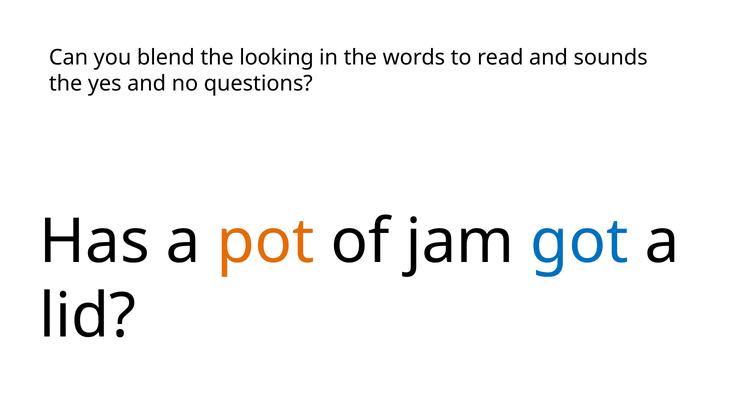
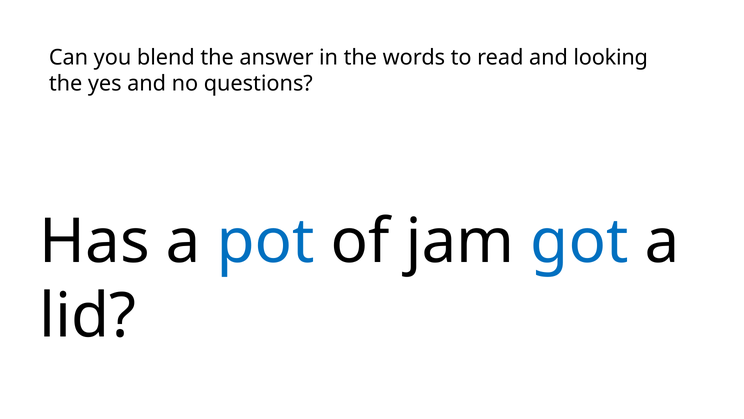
looking: looking -> answer (276, 58)
sounds: sounds -> looking (611, 58)
pot colour: orange -> blue (266, 241)
